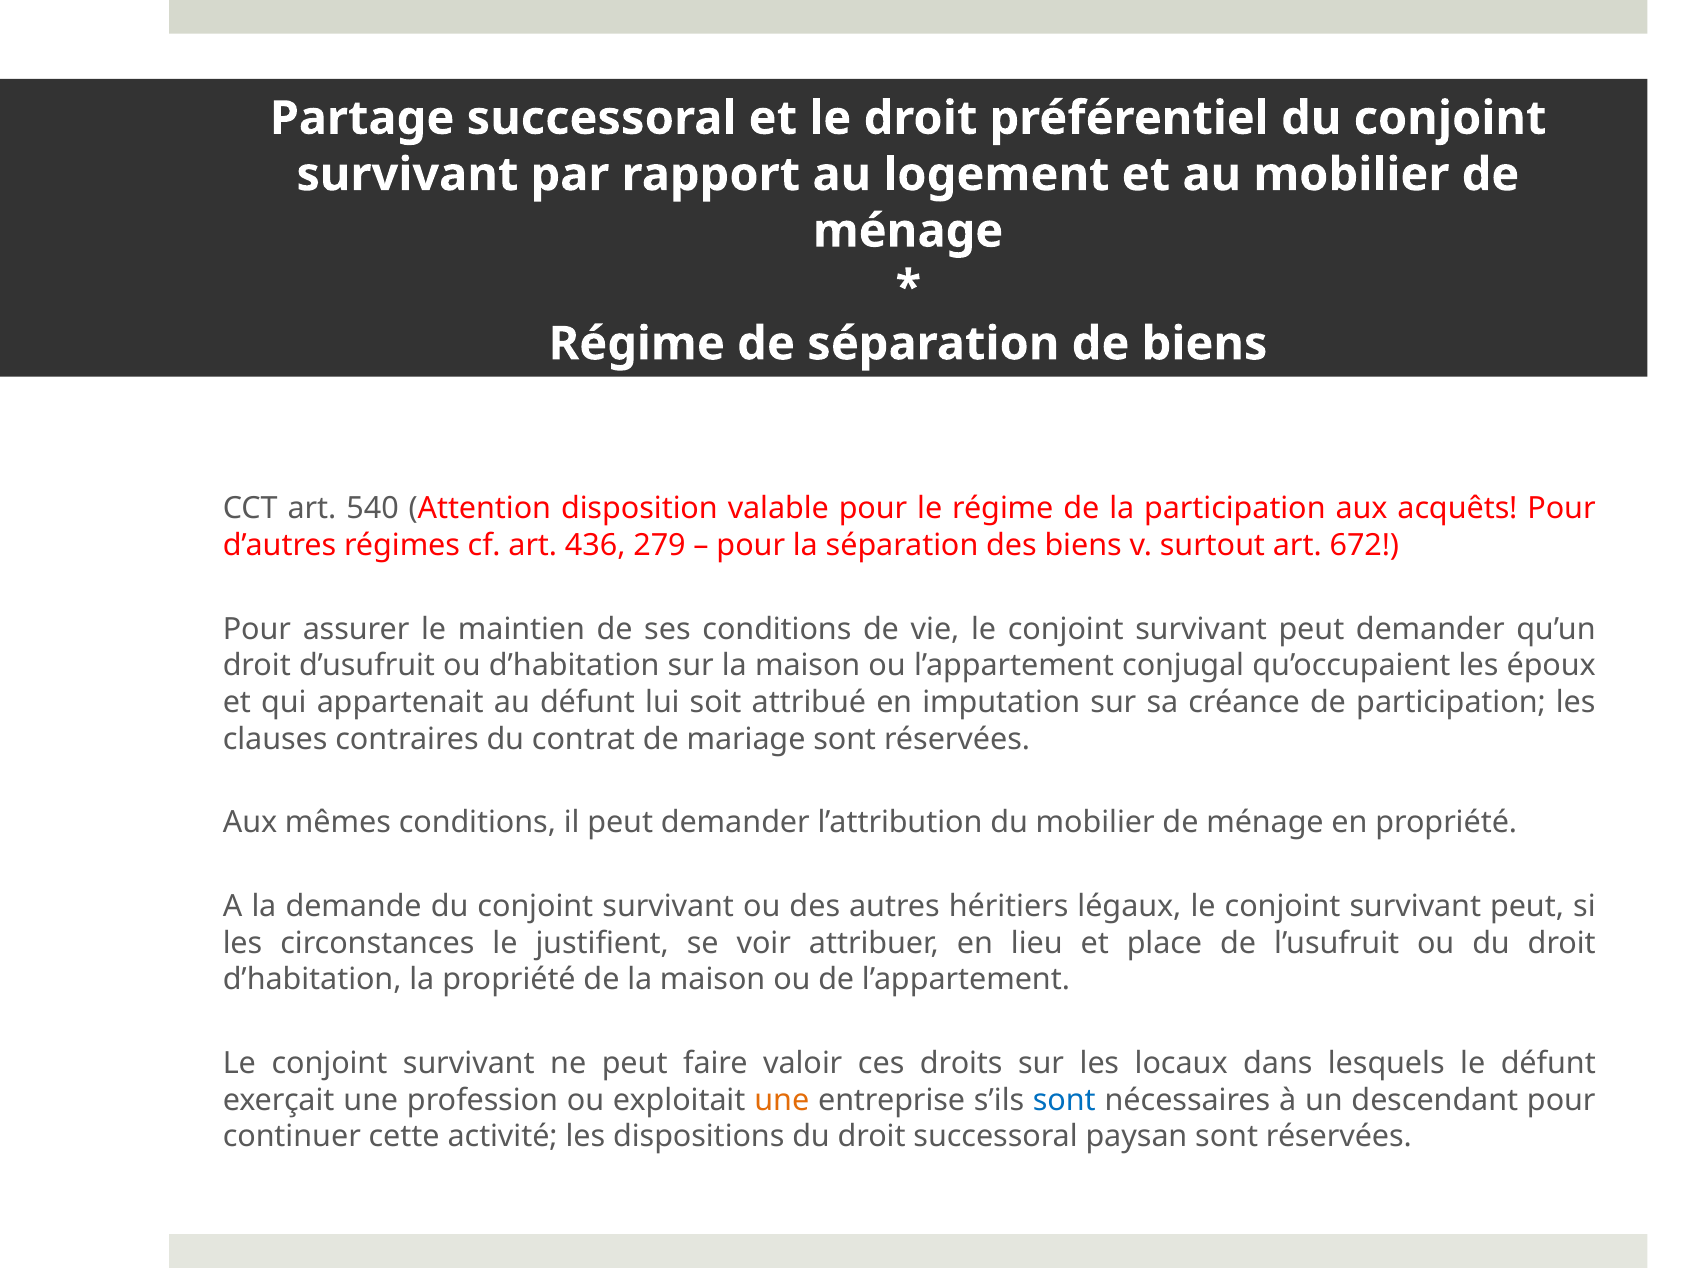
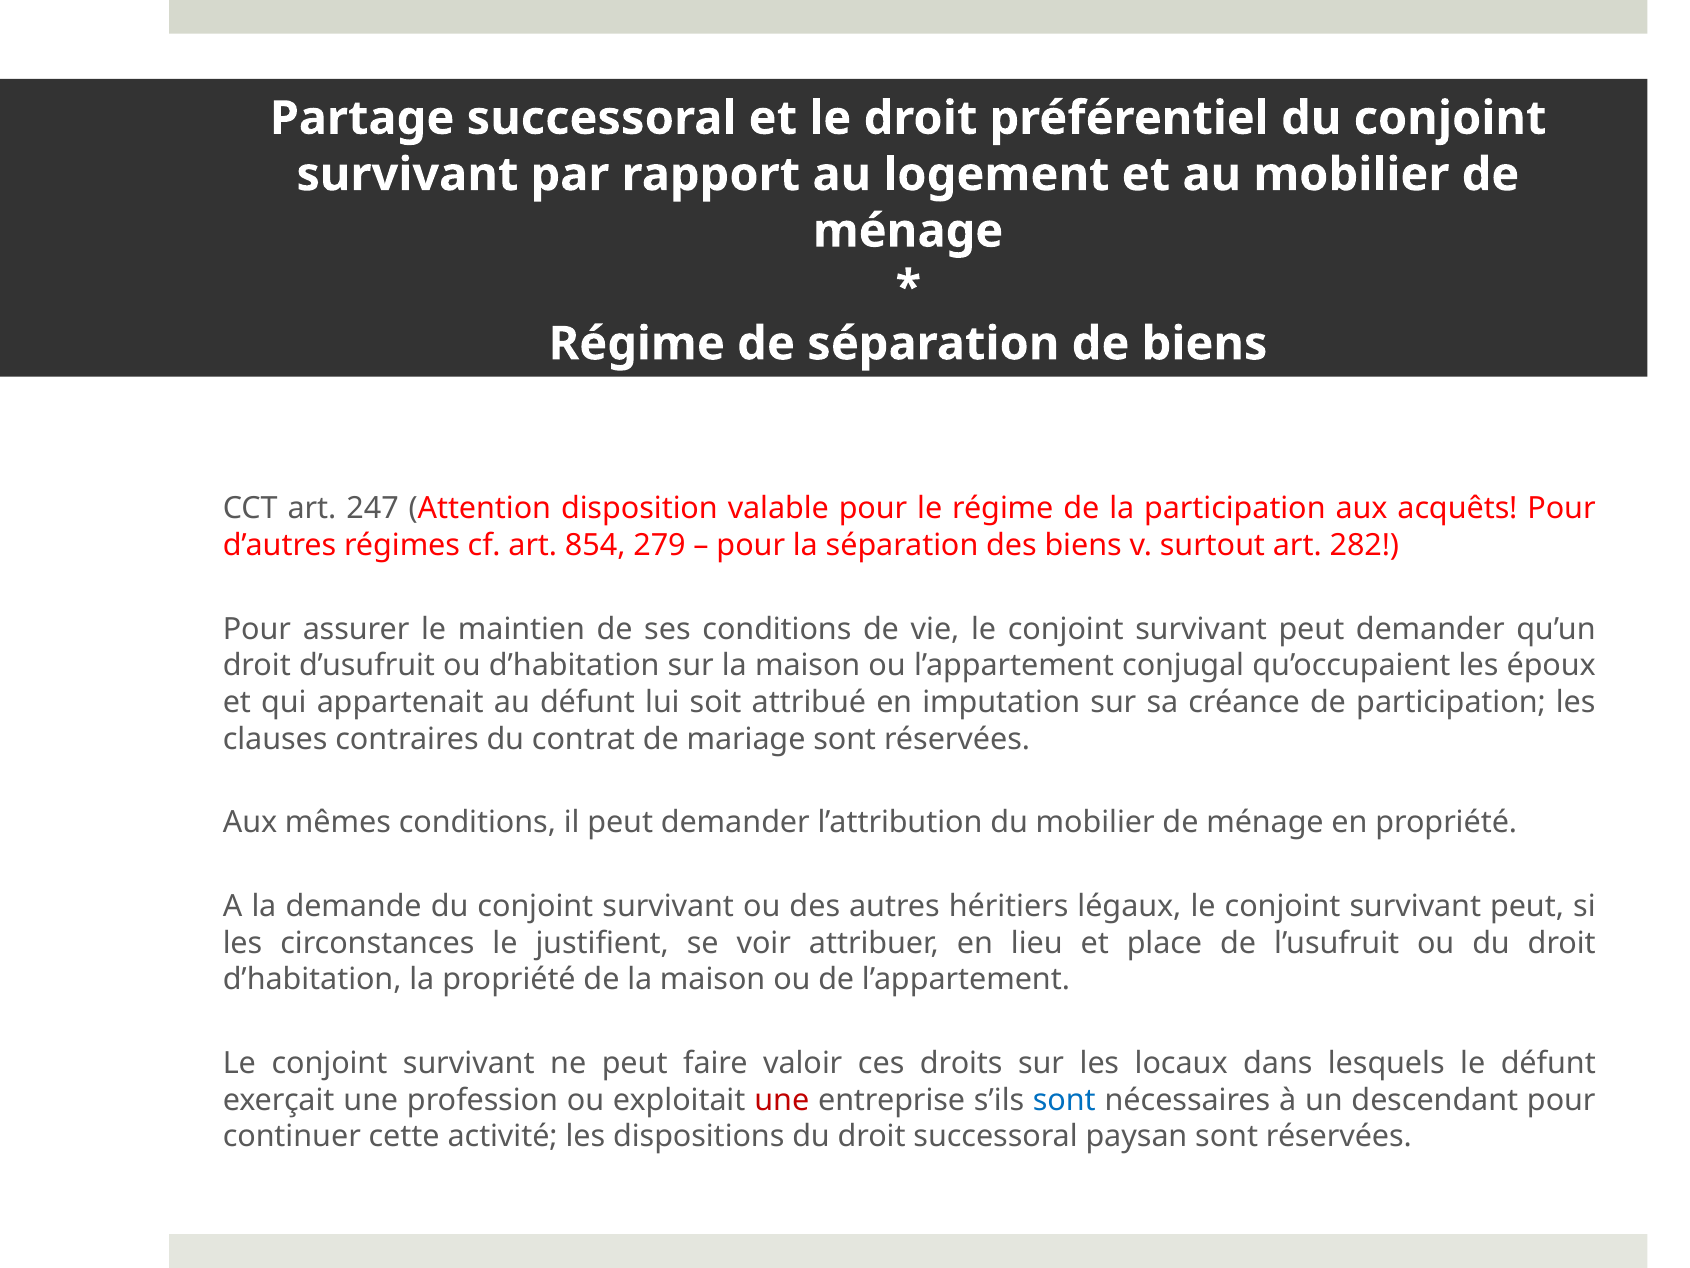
540: 540 -> 247 (373, 509)
436: 436 -> 854 (595, 545)
672: 672 -> 282 (1364, 545)
une colour: orange -> red (782, 1100)
